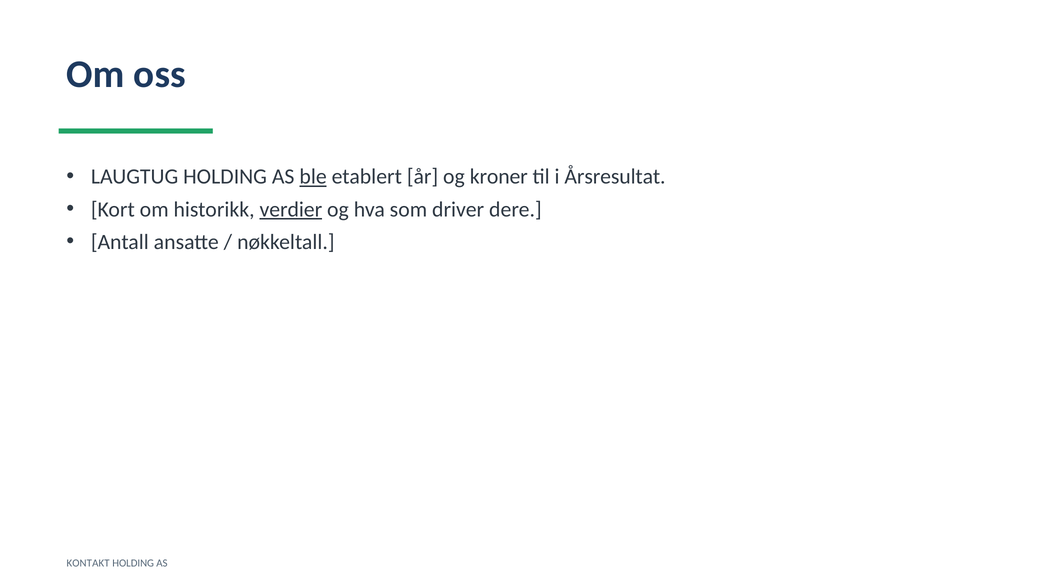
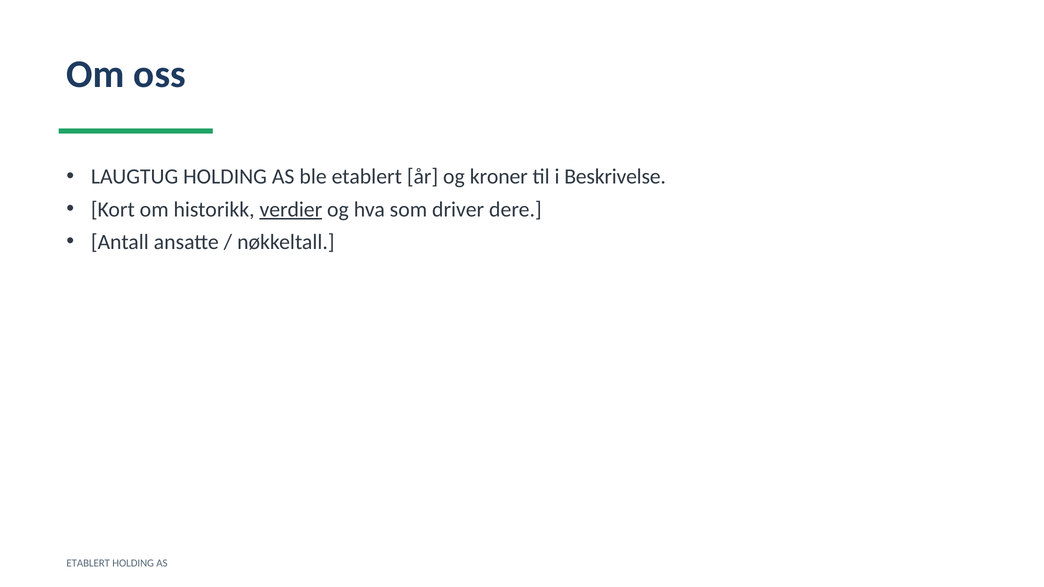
ble underline: present -> none (313, 177)
Årsresultat: Årsresultat -> Beskrivelse (615, 177)
KONTAKT: KONTAKT -> ETABLERT (88, 563)
